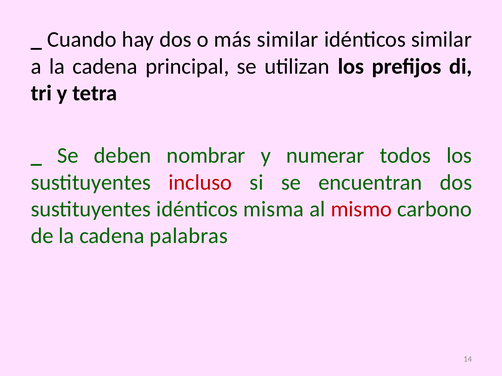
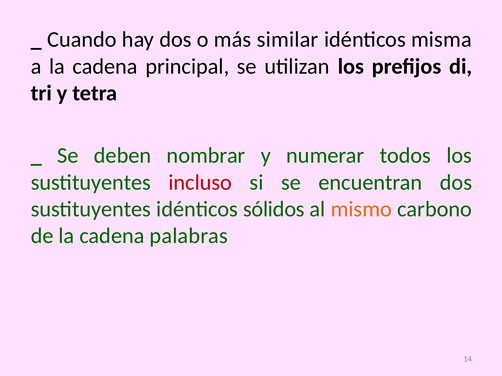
idénticos similar: similar -> misma (441, 40)
misma: misma -> sólidos (274, 209)
mismo colour: red -> orange (361, 209)
